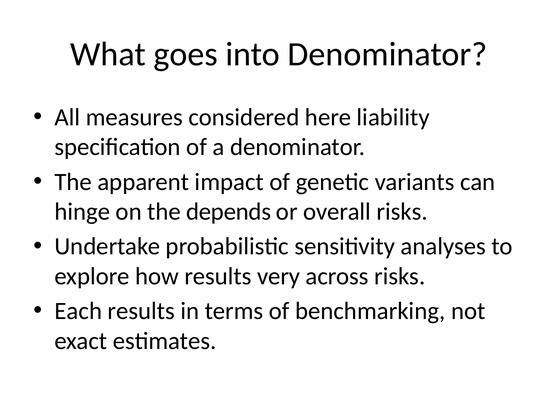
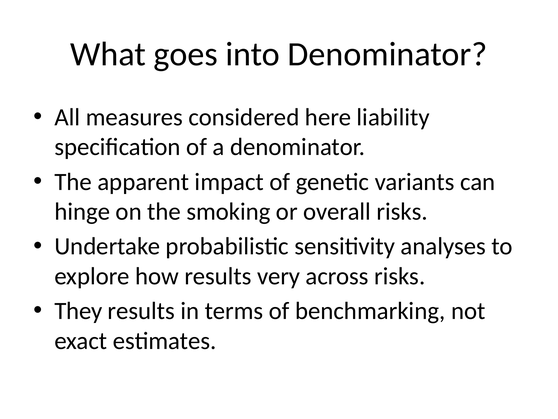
depends: depends -> smoking (229, 211)
Each: Each -> They (78, 311)
